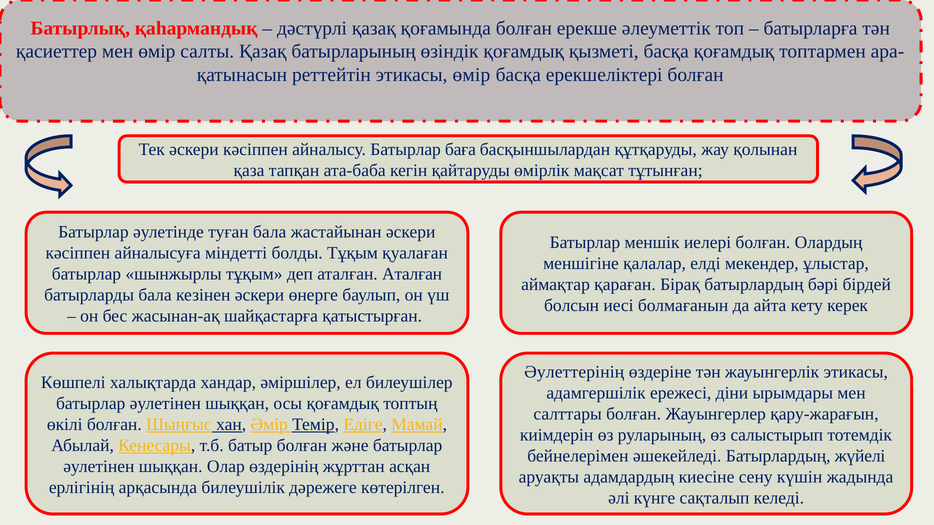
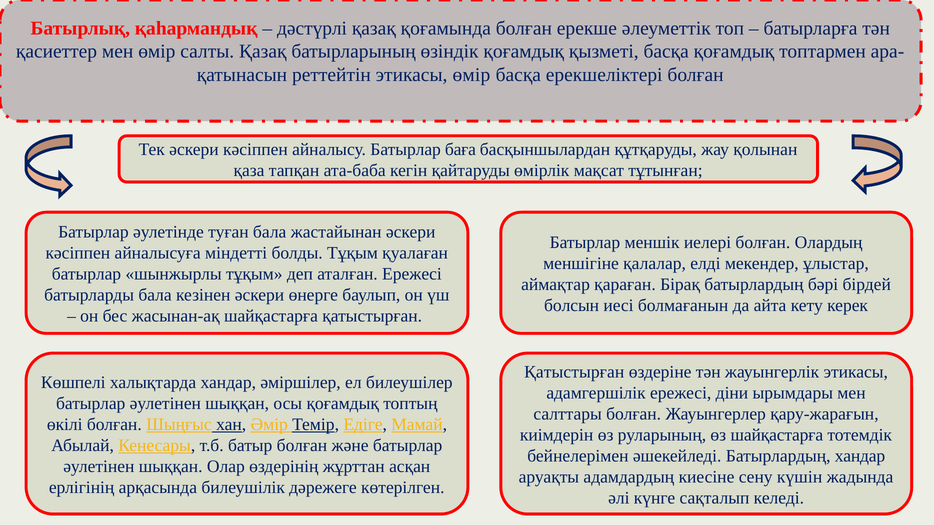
аталған Аталған: Аталған -> Ережесі (412, 274)
Әулеттерінің: Әулеттерінің -> Қатыстырған (574, 372)
өз салыстырып: салыстырып -> шайқастарға (777, 435)
Батырлардың жүйелі: жүйелі -> хандар (860, 456)
